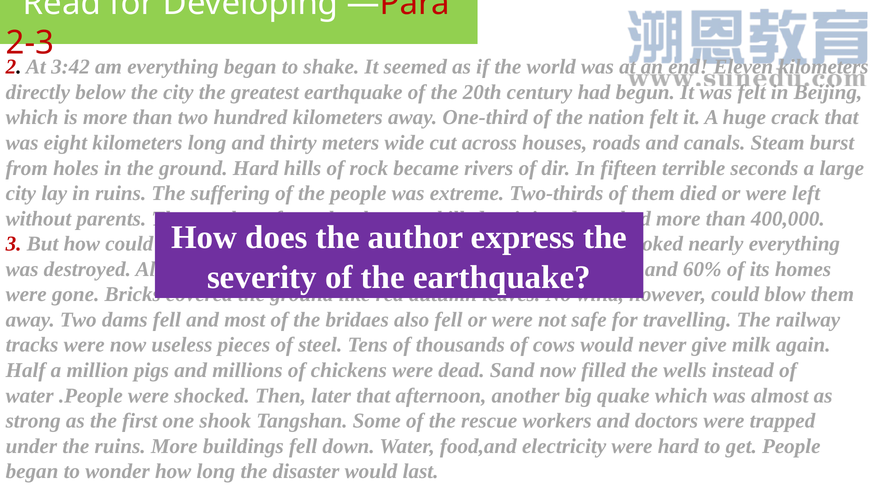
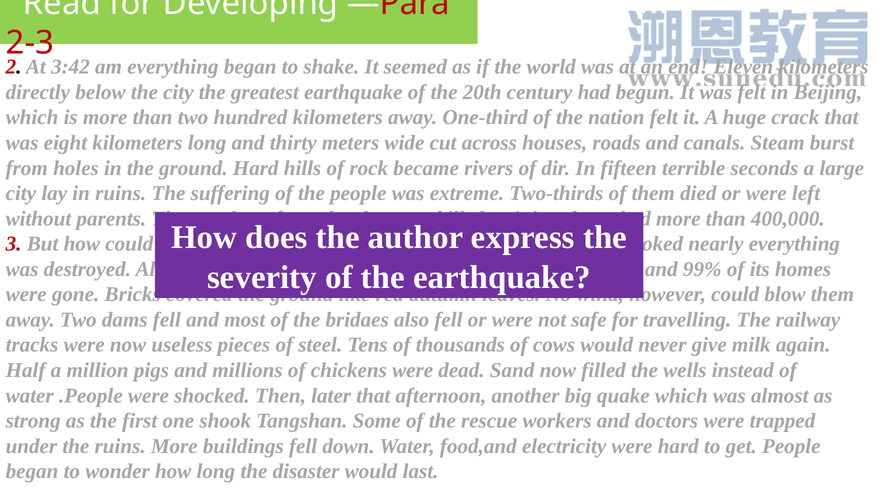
60%: 60% -> 99% (702, 269)
